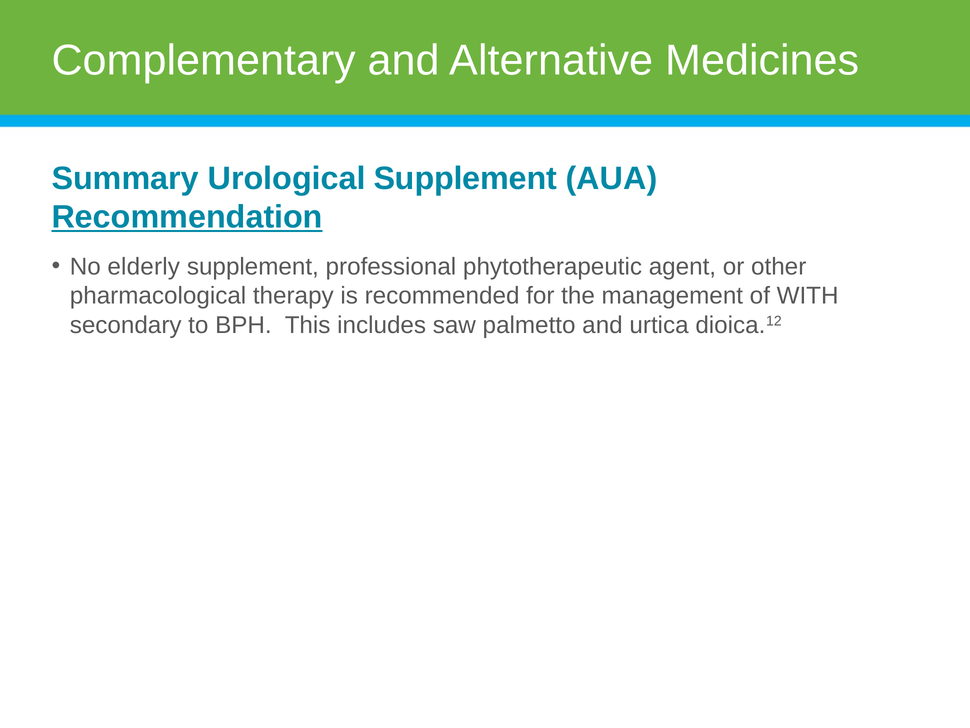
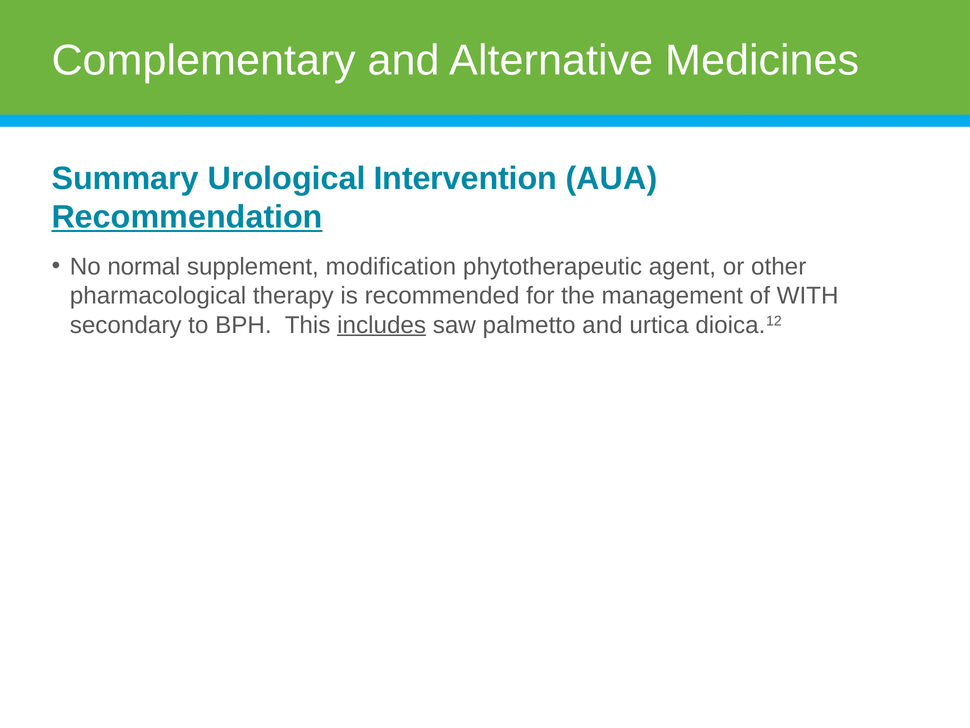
Urological Supplement: Supplement -> Intervention (465, 178)
elderly: elderly -> normal (144, 267)
professional: professional -> modification (391, 267)
includes underline: none -> present (382, 325)
